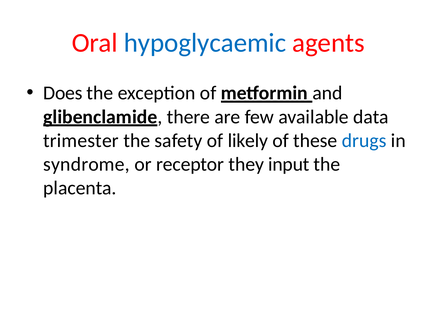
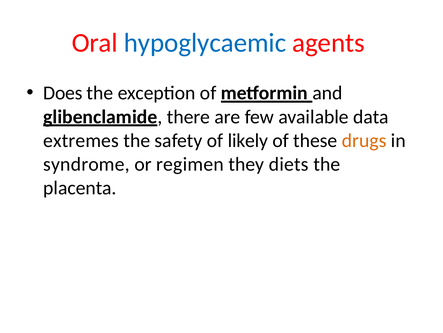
trimester: trimester -> extremes (81, 140)
drugs colour: blue -> orange (364, 140)
receptor: receptor -> regimen (190, 164)
input: input -> diets (289, 164)
